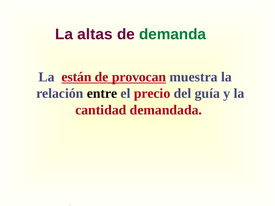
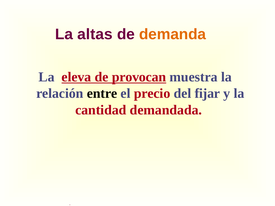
demanda colour: green -> orange (173, 34)
están: están -> eleva (76, 77)
guía: guía -> fijar (207, 94)
